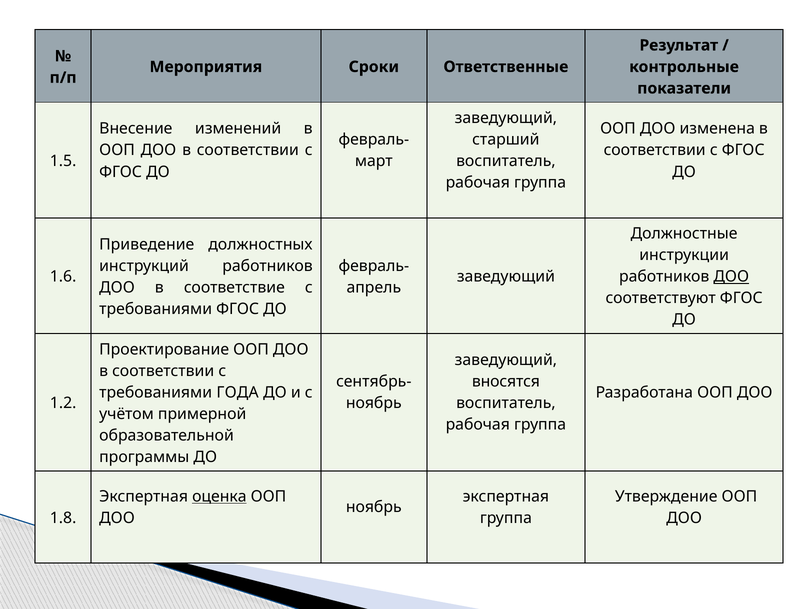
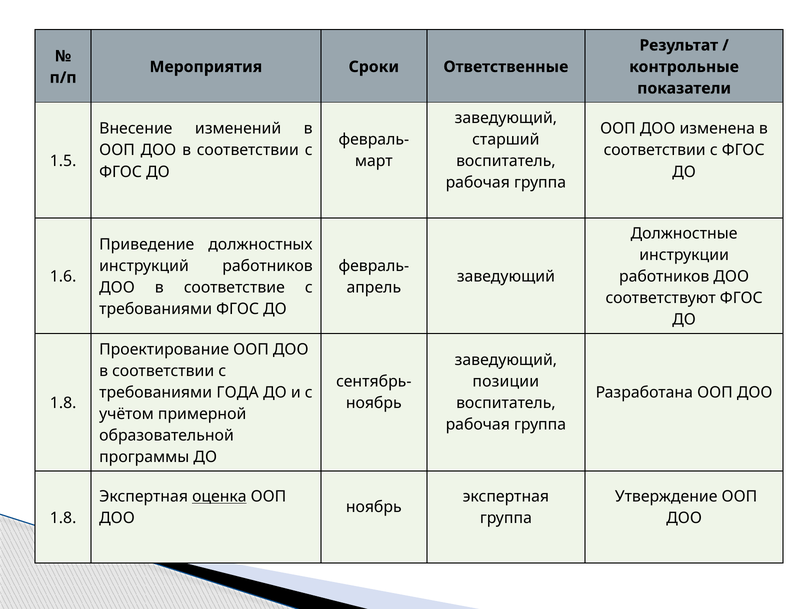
ДОО underline: present -> none (731, 277)
вносятся: вносятся -> позиции (506, 382)
1.2: 1.2 -> 1.8 (63, 403)
